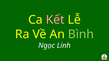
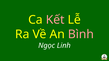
Bình colour: light green -> pink (81, 34)
